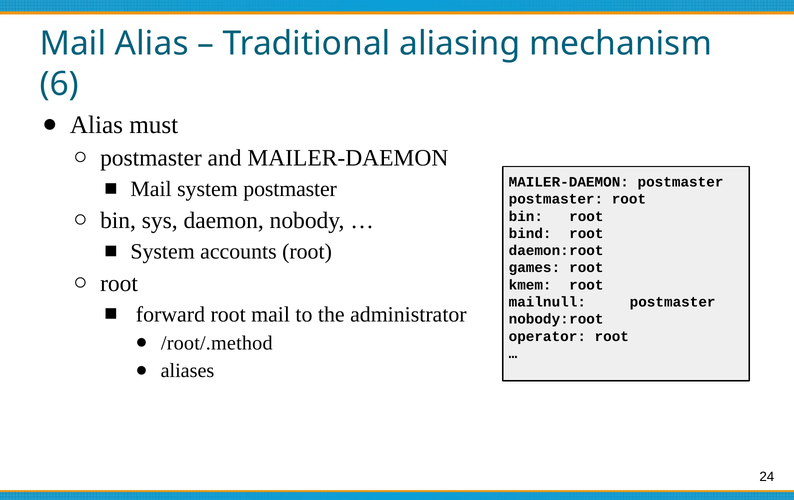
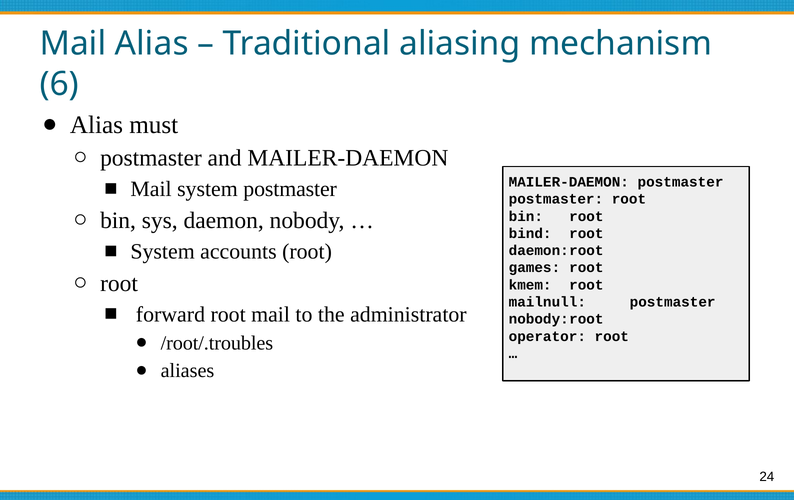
/root/.method: /root/.method -> /root/.troubles (217, 343)
